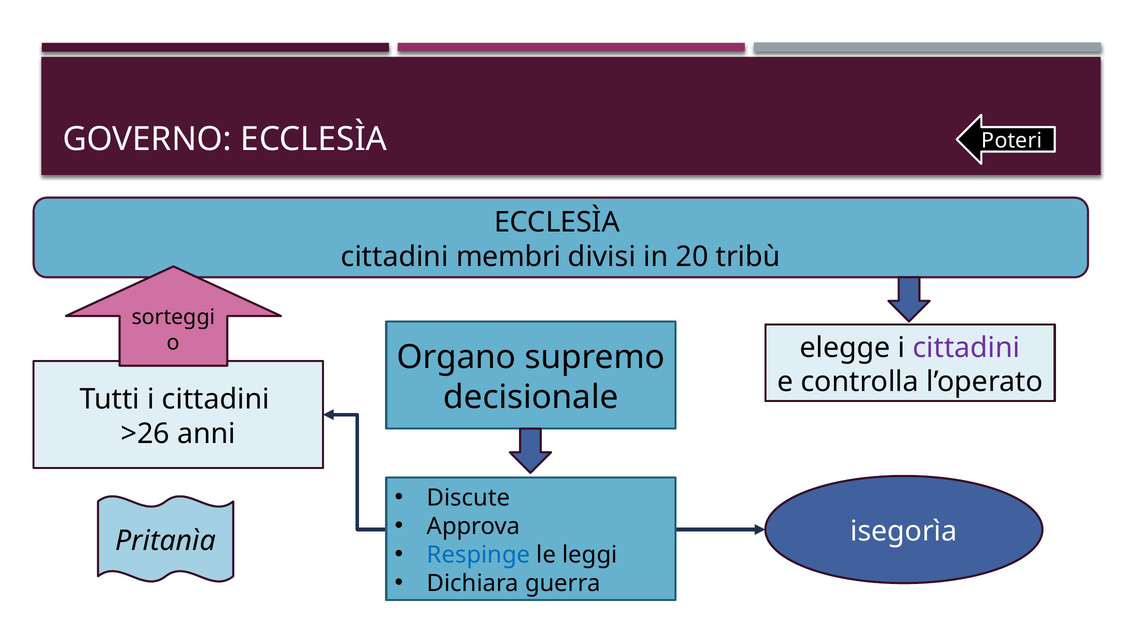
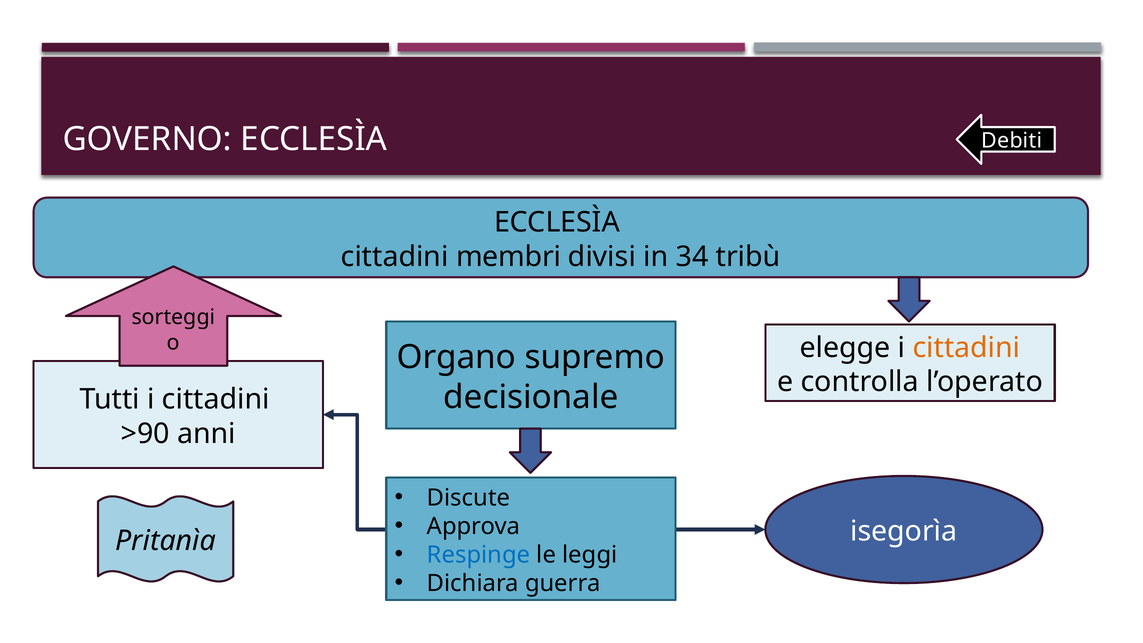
Poteri: Poteri -> Debiti (1012, 141)
20: 20 -> 34 (692, 257)
cittadini colour: purple -> orange (966, 348)
>26: >26 -> >90 (145, 434)
